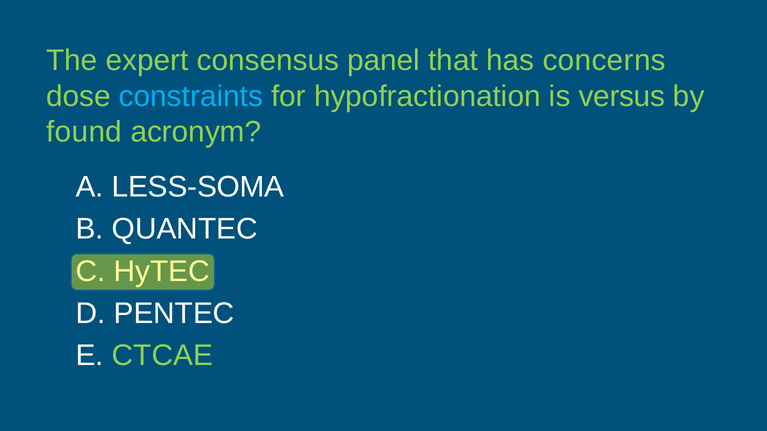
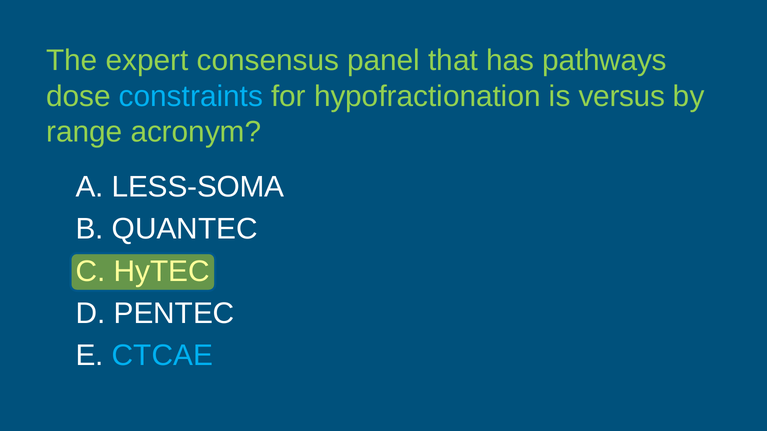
concerns: concerns -> pathways (605, 61)
found: found -> range (84, 132)
CTCAE colour: light green -> light blue (162, 356)
